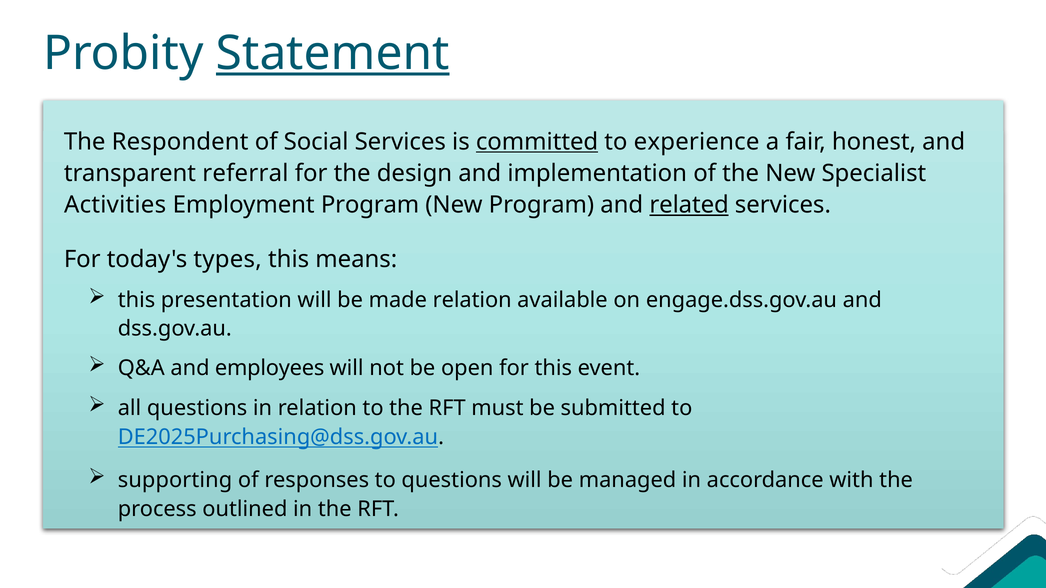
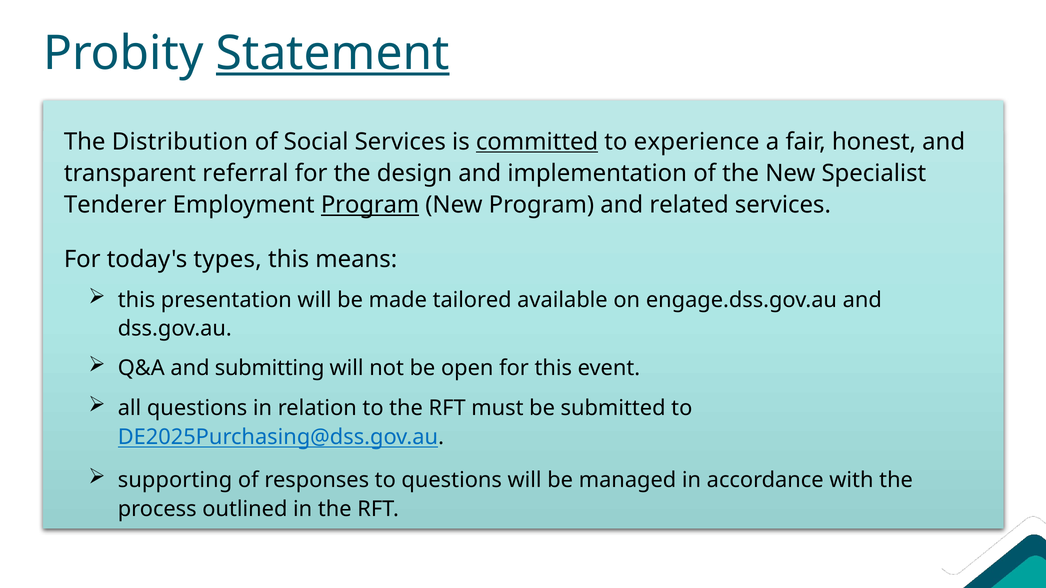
Respondent: Respondent -> Distribution (180, 142)
Activities: Activities -> Tenderer (115, 205)
Program underline: none -> present (370, 205)
related underline: present -> none (689, 205)
made relation: relation -> tailored (472, 300)
employees: employees -> submitting (270, 368)
